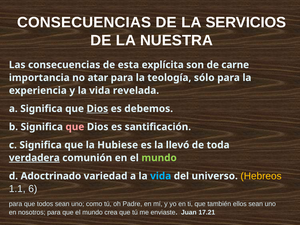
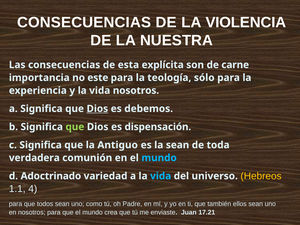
SERVICIOS: SERVICIOS -> VIOLENCIA (246, 22)
atar: atar -> este (98, 78)
vida revelada: revelada -> nosotros (136, 91)
que colour: pink -> light green (75, 127)
santificación: santificación -> dispensación (158, 127)
Hubiese: Hubiese -> Antiguo (118, 145)
la llevó: llevó -> sean (178, 145)
verdadera underline: present -> none (34, 158)
mundo colour: light green -> light blue (159, 158)
6: 6 -> 4 (33, 189)
